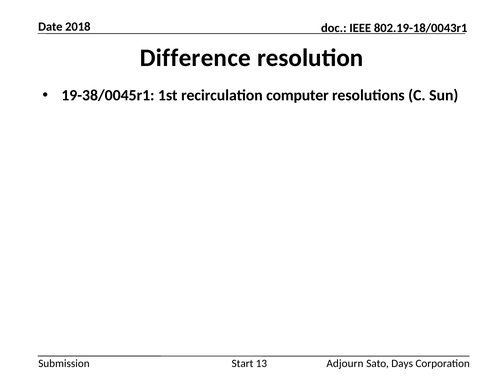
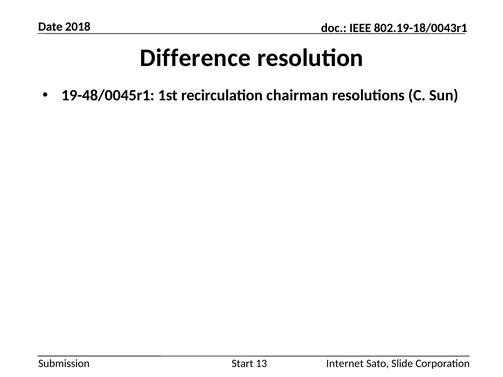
19-38/0045r1: 19-38/0045r1 -> 19-48/0045r1 (108, 95)
computer: computer -> chairman (297, 95)
Adjourn: Adjourn -> Internet (345, 364)
Days: Days -> Slide (402, 364)
